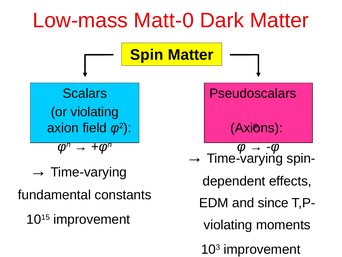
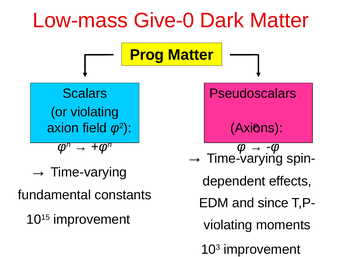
Matt-0: Matt-0 -> Give-0 (164, 21)
Spin: Spin -> Prog (147, 55)
